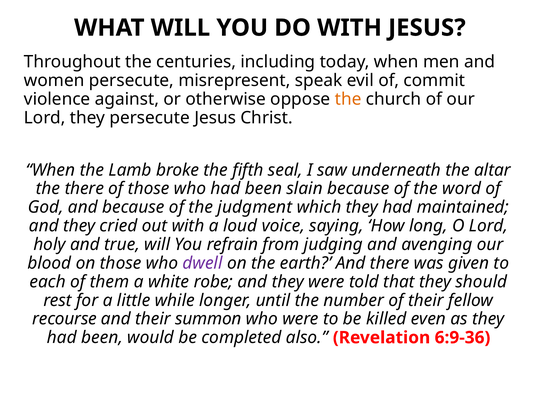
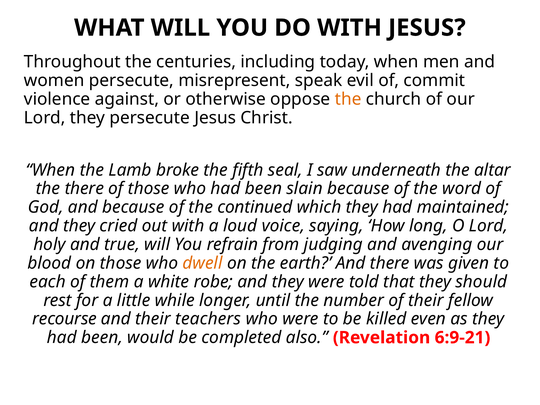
judgment: judgment -> continued (255, 207)
dwell colour: purple -> orange (203, 263)
summon: summon -> teachers (208, 319)
6:9-36: 6:9-36 -> 6:9-21 (462, 338)
